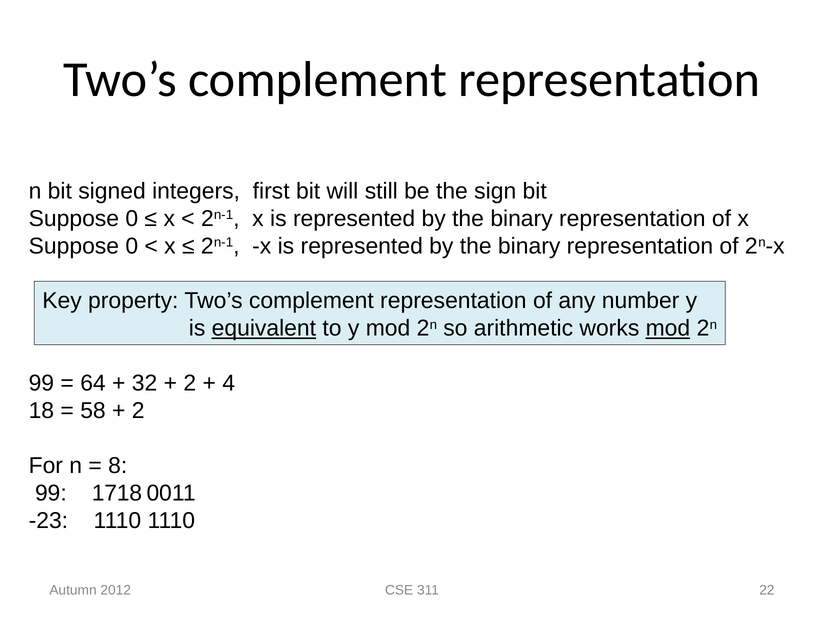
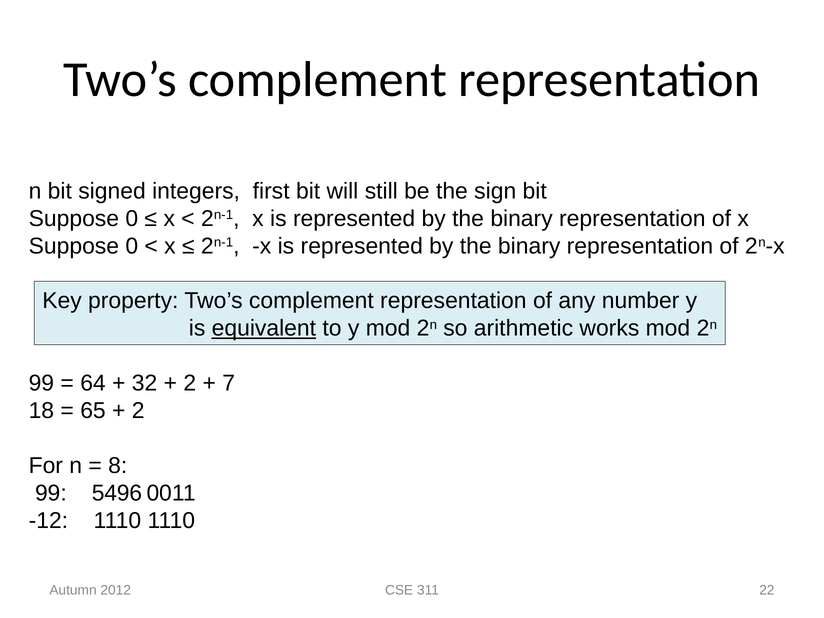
mod underline: present -> none (668, 328)
4: 4 -> 7 (229, 383)
58: 58 -> 65 (93, 411)
1718: 1718 -> 5496 (117, 493)
-23: -23 -> -12 (48, 521)
